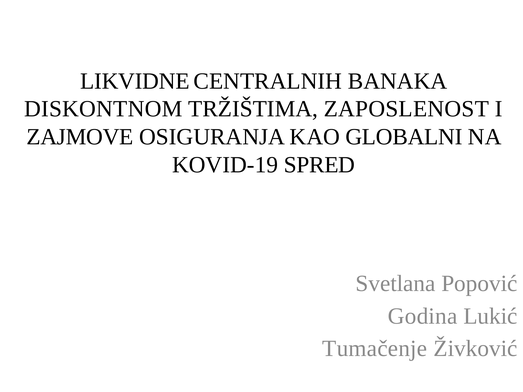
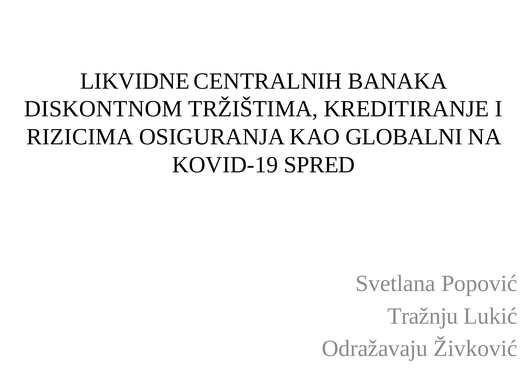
ZAPOSLENOST: ZAPOSLENOST -> KREDITIRANJE (406, 109)
ZAJMOVE: ZAJMOVE -> RIZICIMA (80, 137)
Godina: Godina -> Tražnju (423, 316)
Tumačenje: Tumačenje -> Odražavaju (375, 349)
